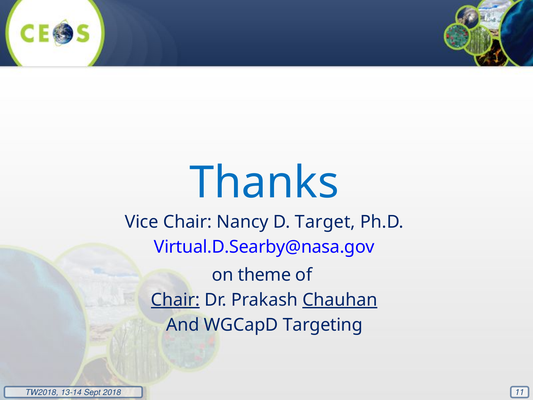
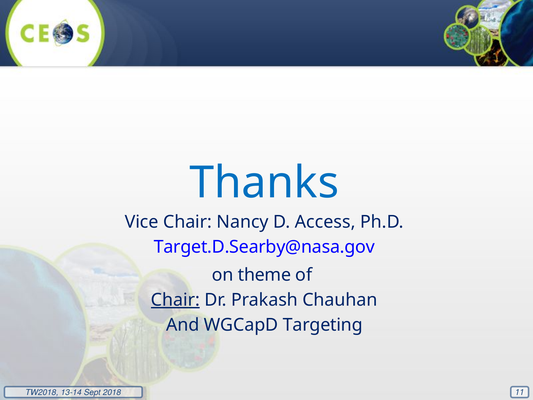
Target: Target -> Access (325, 222)
Virtual.D.Searby@nasa.gov: Virtual.D.Searby@nasa.gov -> Target.D.Searby@nasa.gov (264, 247)
Chauhan underline: present -> none (340, 300)
